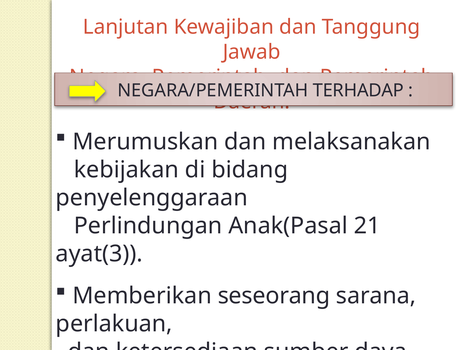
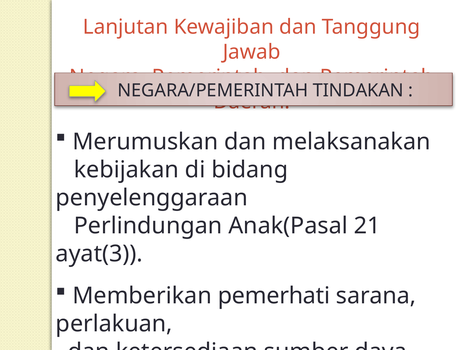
TERHADAP: TERHADAP -> TINDAKAN (358, 91)
seseorang: seseorang -> pemerhati (274, 296)
